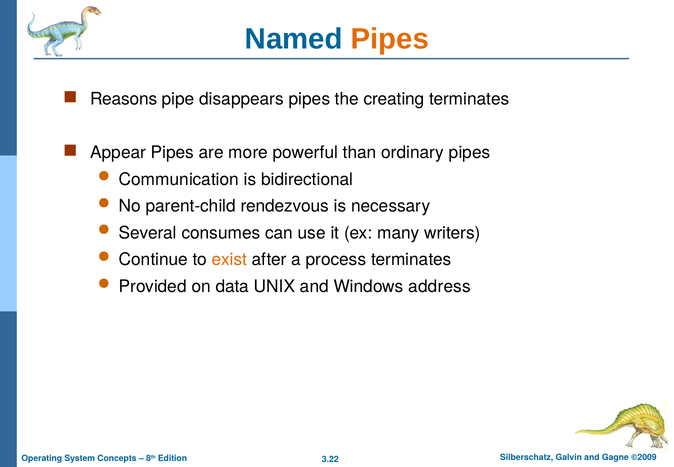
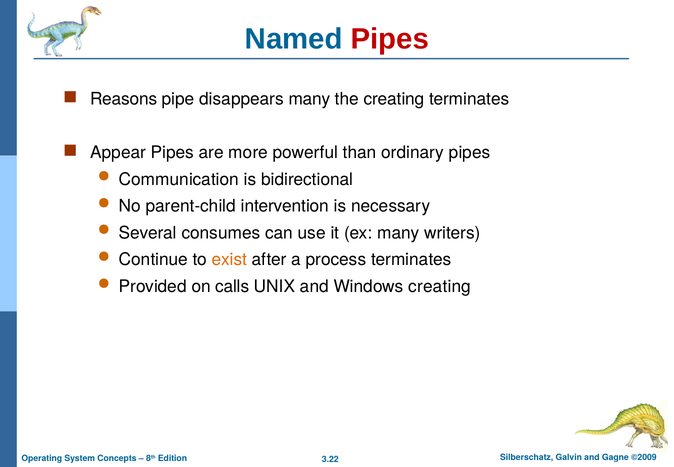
Pipes colour: orange -> red (390, 39)
disappears pipes: pipes -> many (310, 99)
rendezvous: rendezvous -> intervention (285, 206)
data: data -> calls (232, 286)
Windows address: address -> creating (440, 286)
